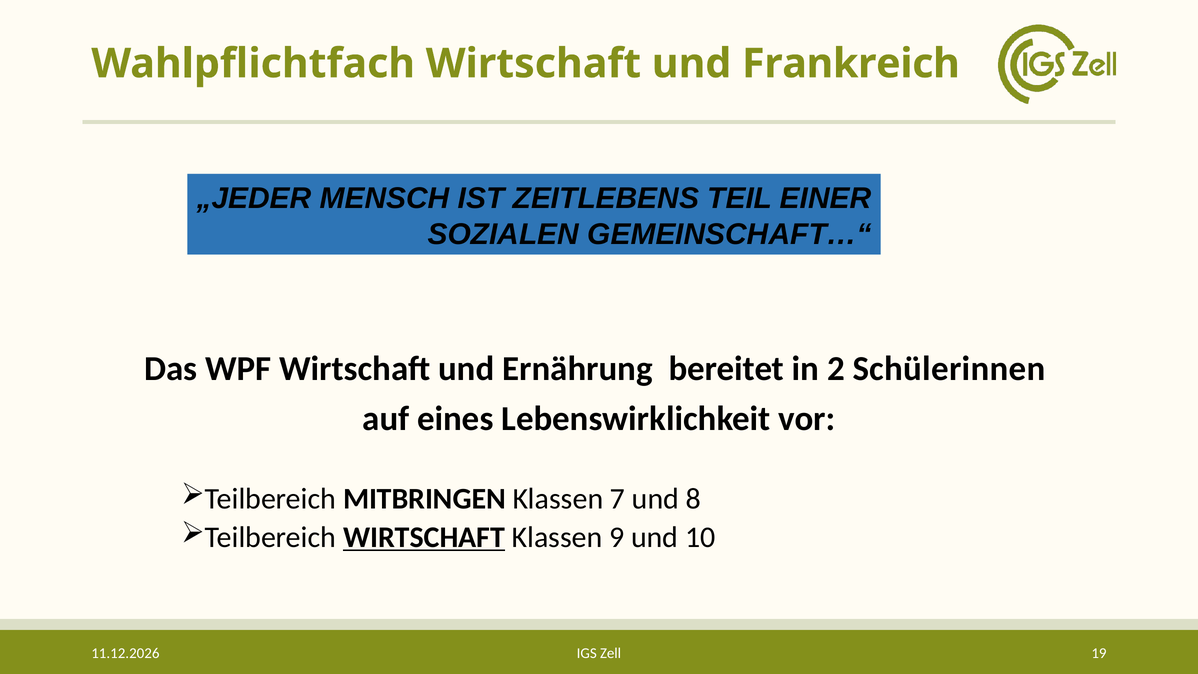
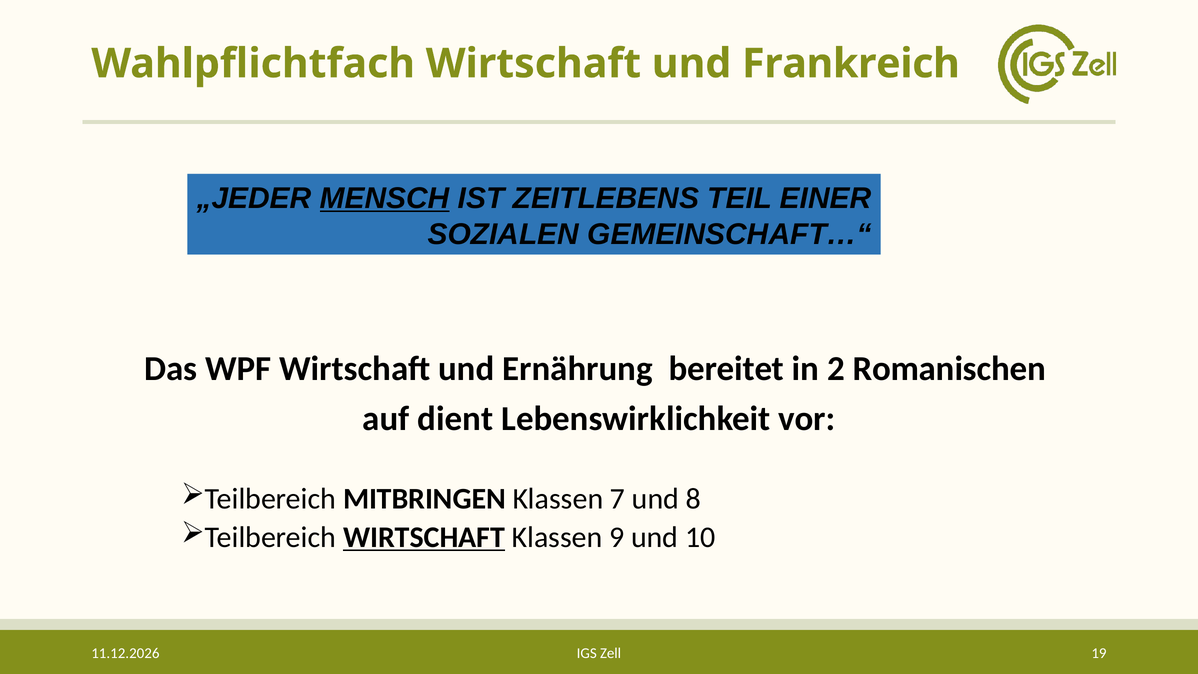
MENSCH underline: none -> present (385, 198)
Schülerinnen: Schülerinnen -> Romanischen (949, 369)
eines: eines -> dient (455, 419)
